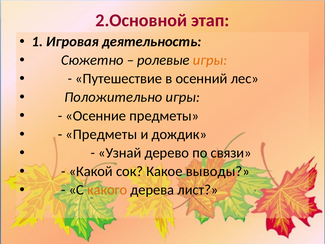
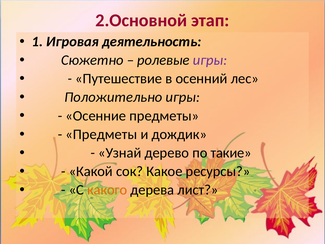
игры colour: orange -> purple (210, 60)
связи: связи -> такие (231, 153)
выводы: выводы -> ресурсы (218, 171)
